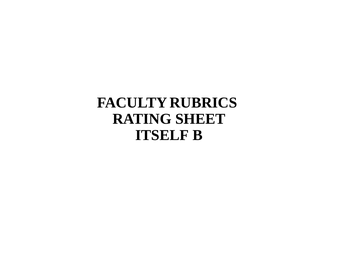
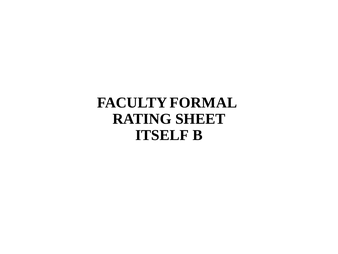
RUBRICS: RUBRICS -> FORMAL (203, 103)
